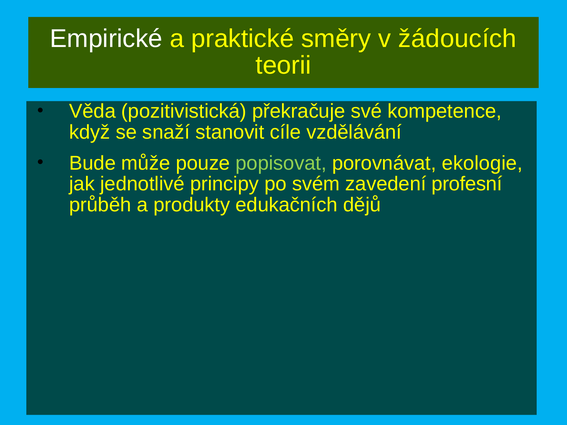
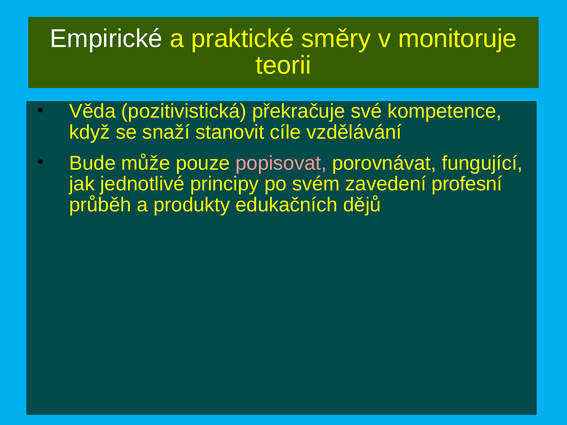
žádoucích: žádoucích -> monitoruje (458, 39)
popisovat colour: light green -> pink (281, 163)
ekologie: ekologie -> fungující (482, 163)
